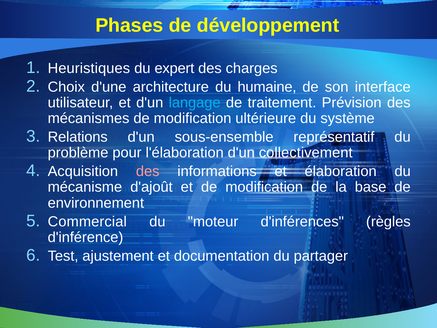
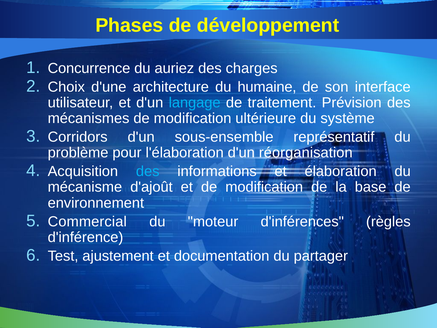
Heuristiques: Heuristiques -> Concurrence (89, 68)
expert: expert -> auriez (174, 68)
Relations: Relations -> Corridors (78, 137)
collectivement: collectivement -> réorganisation (306, 153)
des colour: pink -> light blue (148, 171)
